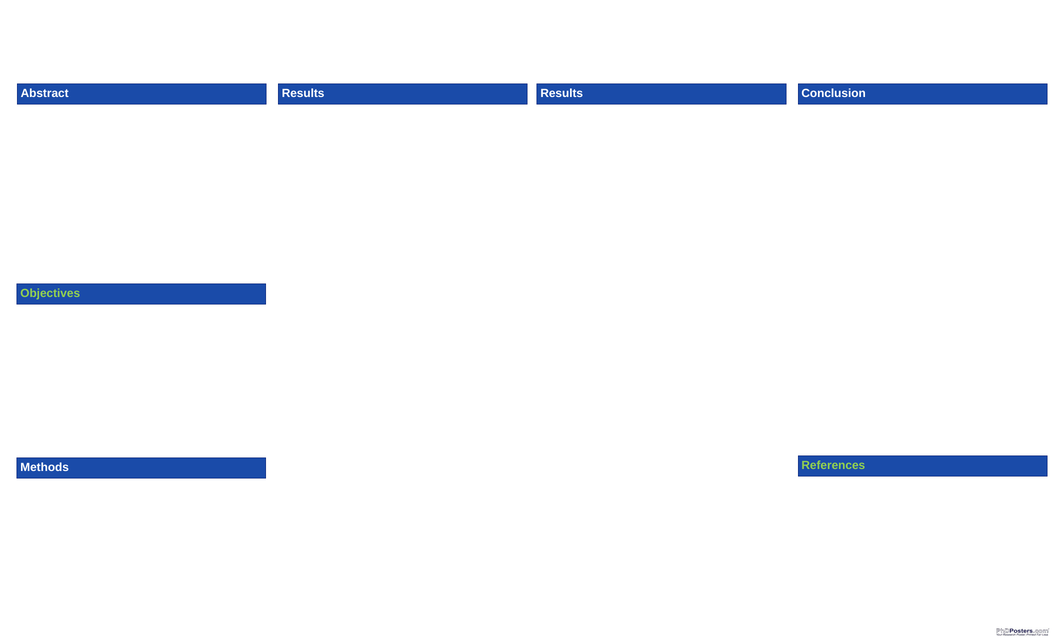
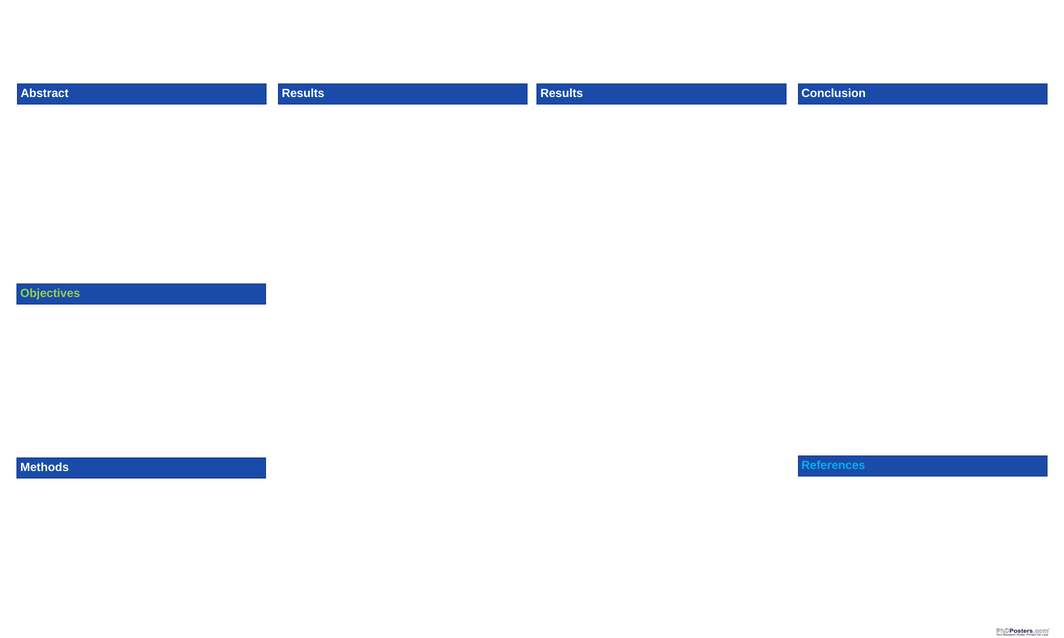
References colour: light green -> light blue (833, 466)
